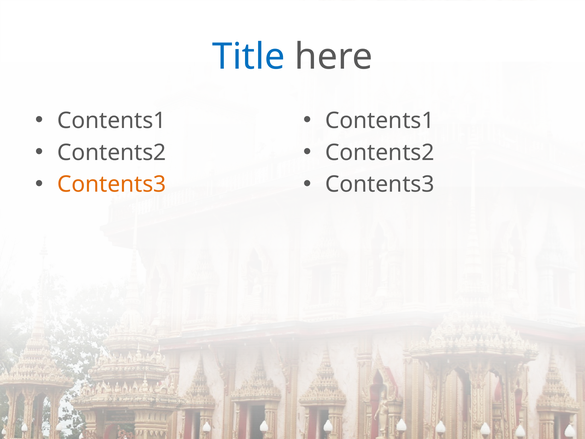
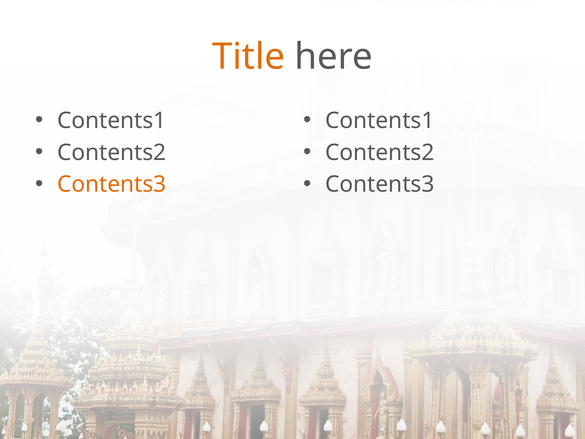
Title colour: blue -> orange (249, 57)
